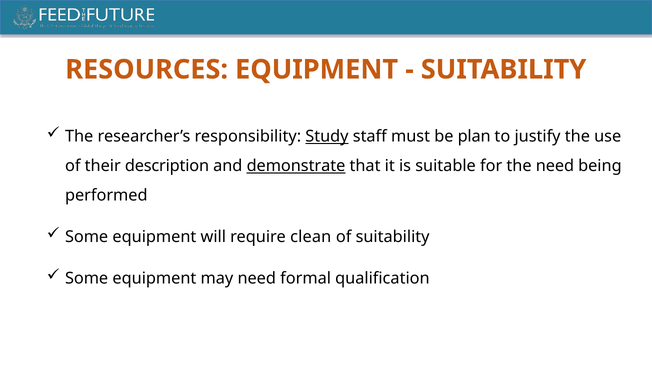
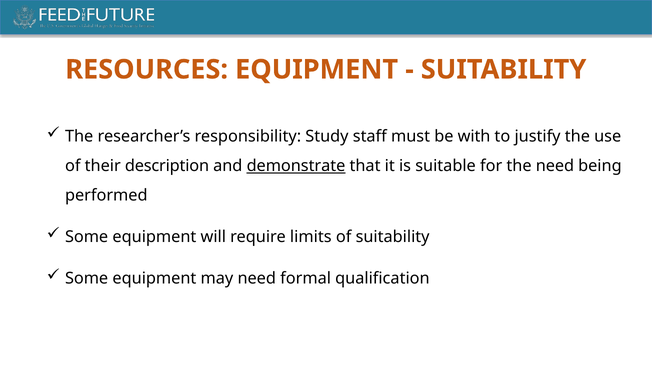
Study underline: present -> none (327, 136)
plan: plan -> with (474, 136)
clean: clean -> limits (311, 237)
